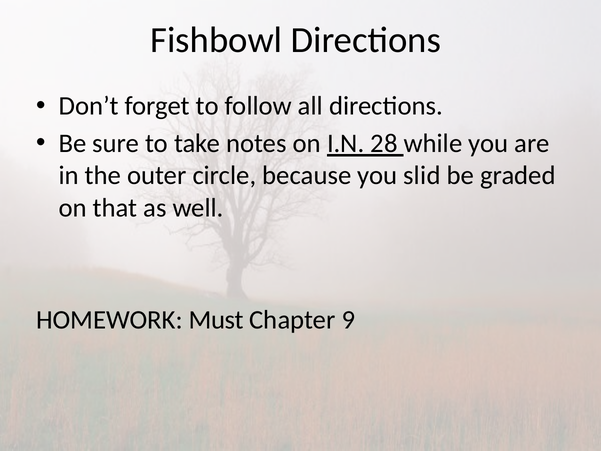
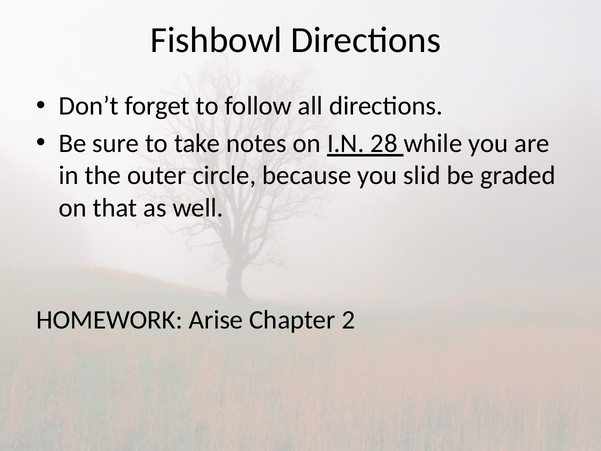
Must: Must -> Arise (216, 320)
9: 9 -> 2 (348, 320)
